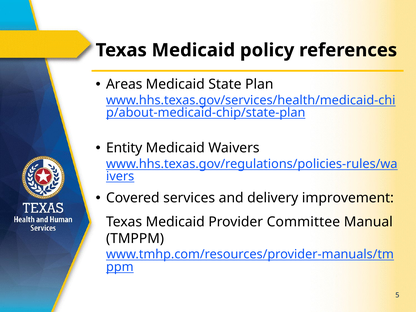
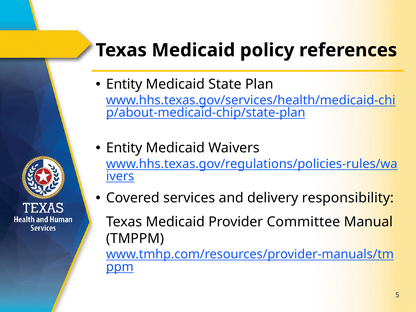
Areas: Areas -> Entity (124, 84)
improvement: improvement -> responsibility (348, 198)
